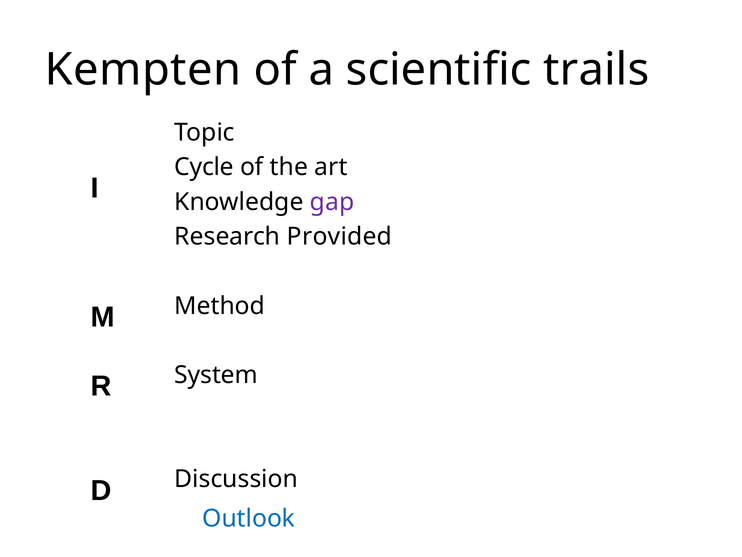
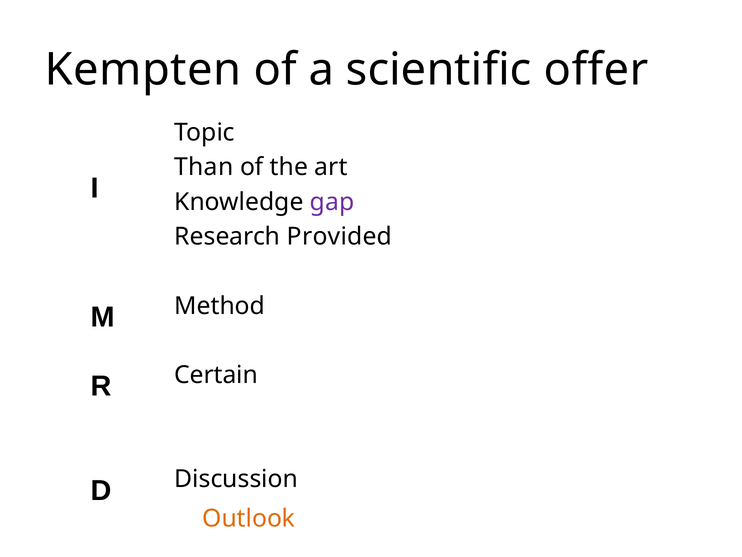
trails: trails -> offer (596, 70)
Cycle: Cycle -> Than (204, 167)
System: System -> Certain (216, 375)
Outlook colour: blue -> orange (249, 518)
